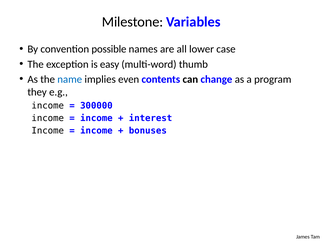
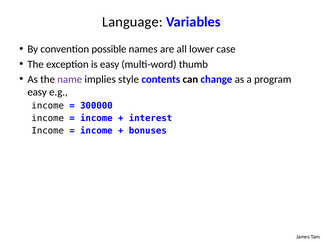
Milestone: Milestone -> Language (132, 22)
name colour: blue -> purple (70, 79)
even: even -> style (129, 79)
they: they -> easy (37, 92)
